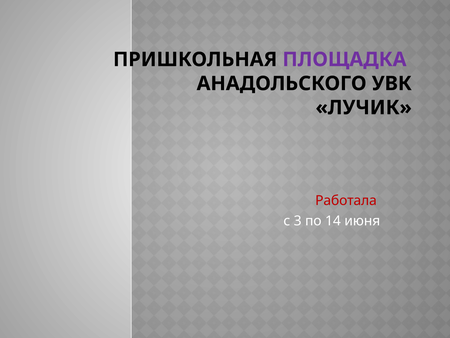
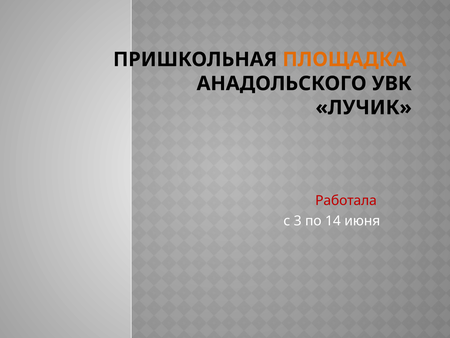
ПЛОЩАДКА colour: purple -> orange (344, 59)
